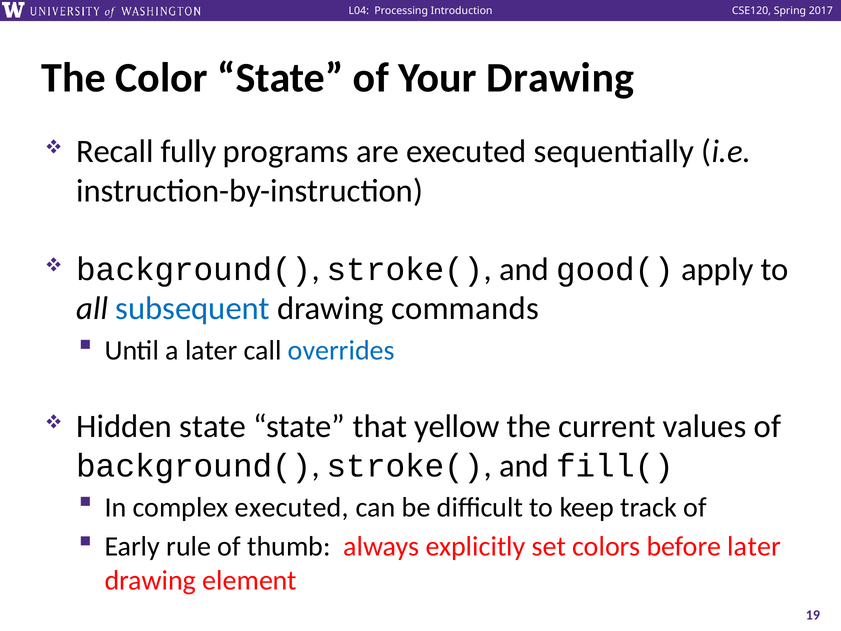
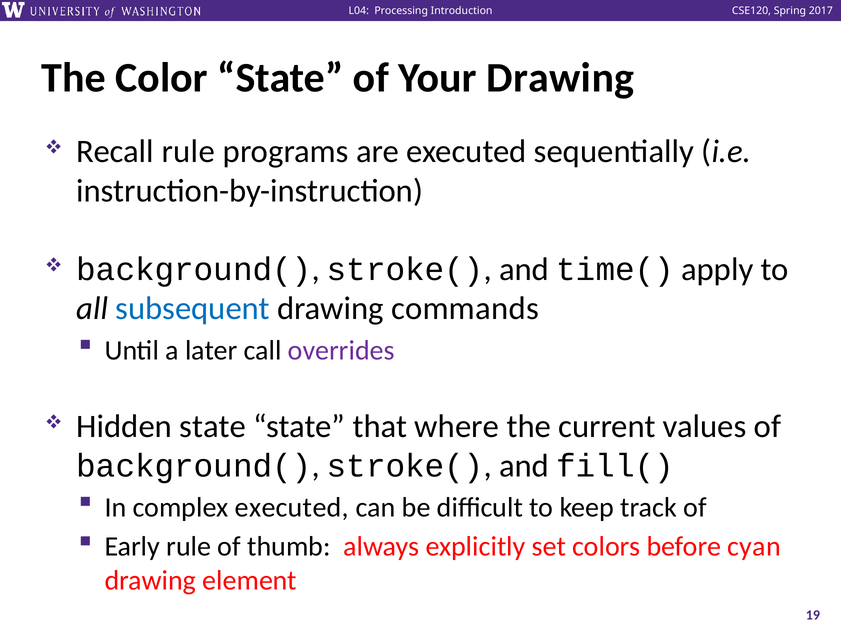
Recall fully: fully -> rule (188, 151)
good(: good( -> time( (615, 269)
overrides colour: blue -> purple (341, 350)
yellow: yellow -> where (457, 426)
before later: later -> cyan (754, 547)
